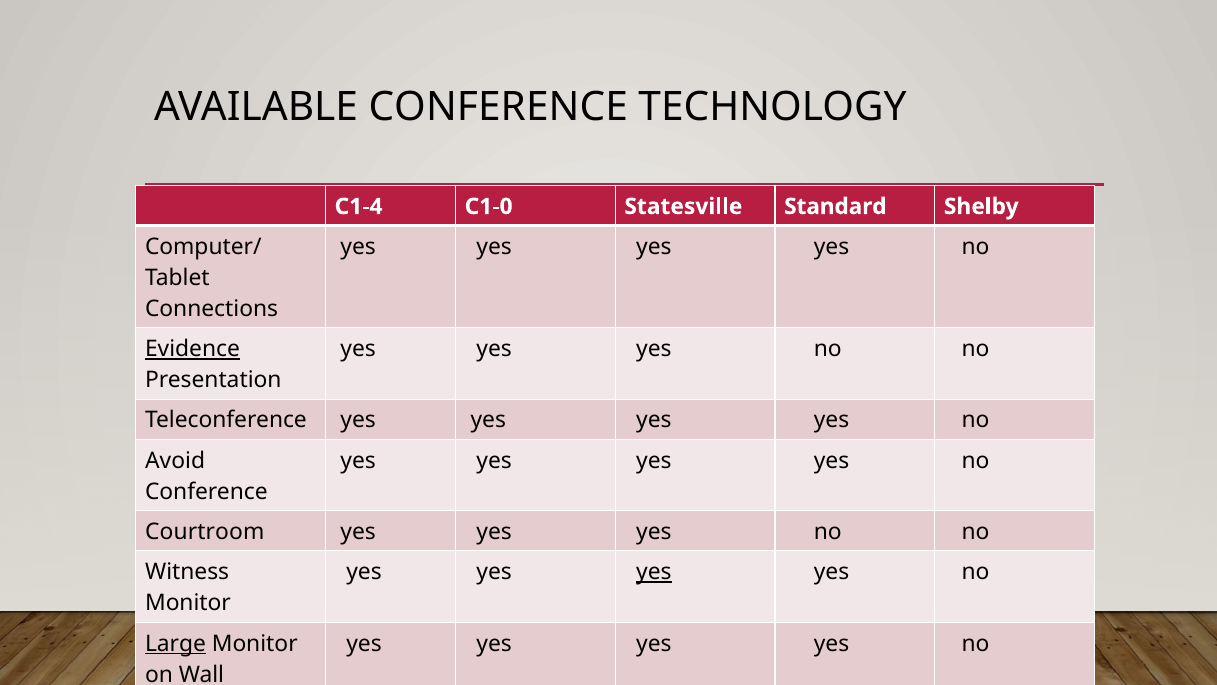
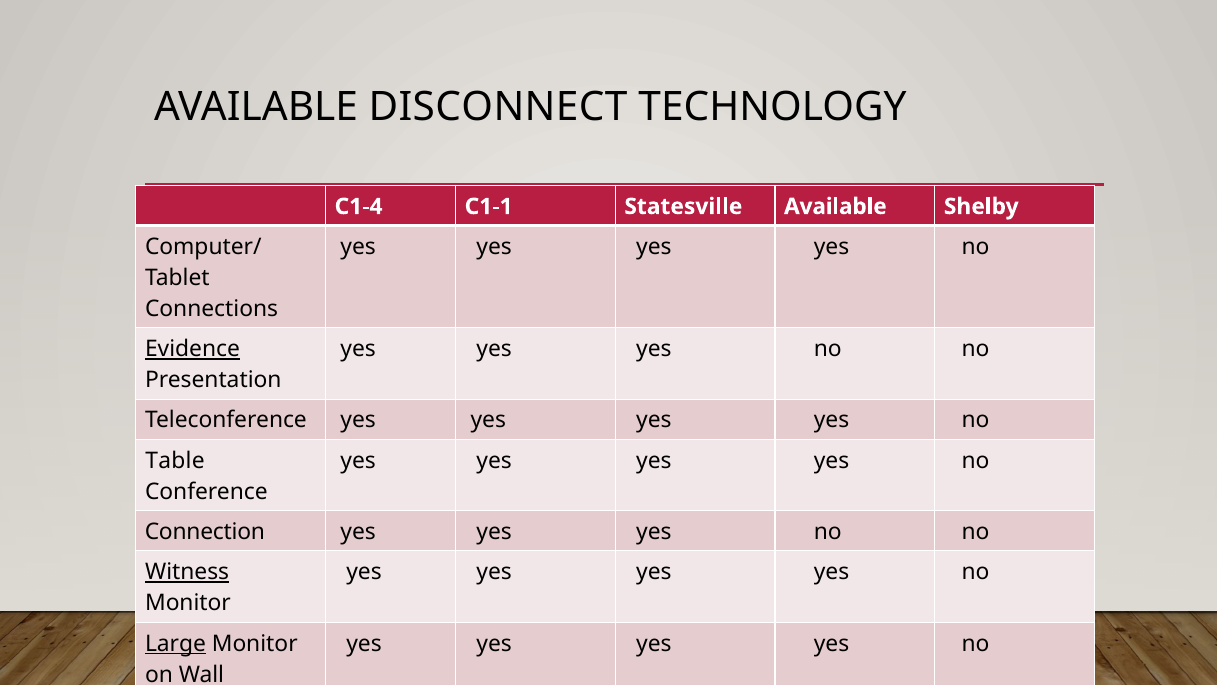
AVAILABLE CONFERENCE: CONFERENCE -> DISCONNECT (498, 107)
C1-0: C1-0 -> C1-1 (489, 206)
Statesville Standard: Standard -> Available (835, 206)
Avoid: Avoid -> Table (175, 460)
Courtroom: Courtroom -> Connection (205, 532)
Witness underline: none -> present (187, 572)
yes underline: present -> none (654, 572)
